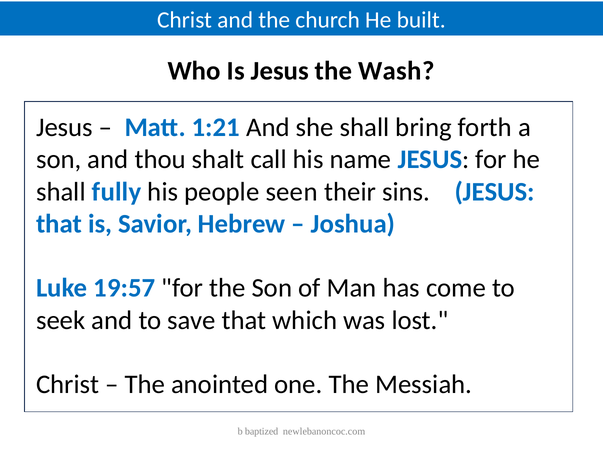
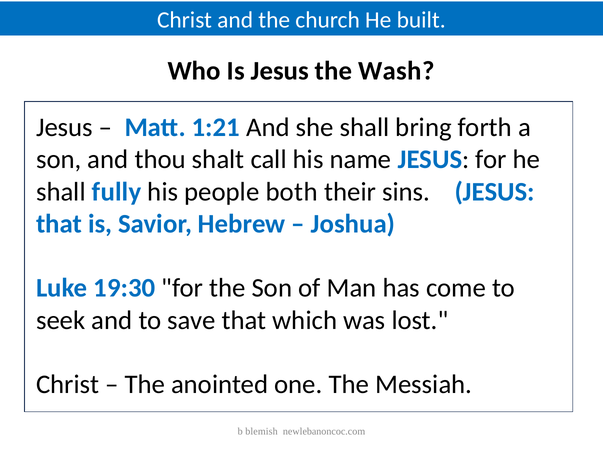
seen: seen -> both (292, 192)
19:57: 19:57 -> 19:30 (124, 288)
baptized: baptized -> blemish (262, 432)
